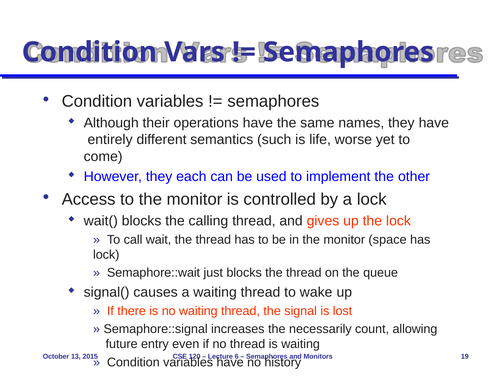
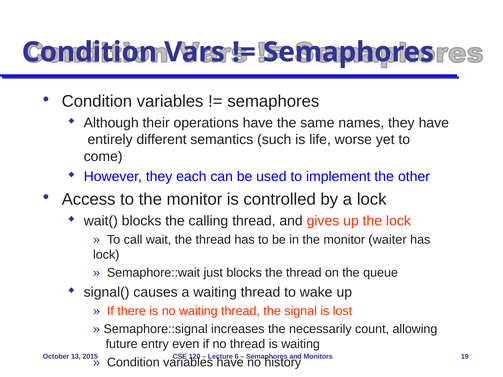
space: space -> waiter (388, 240)
